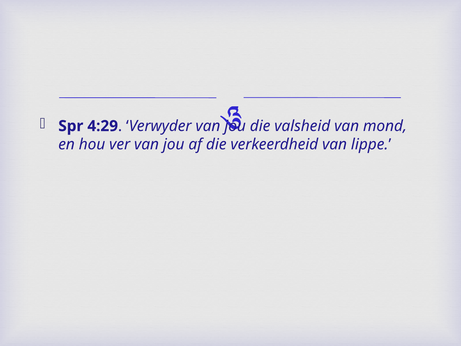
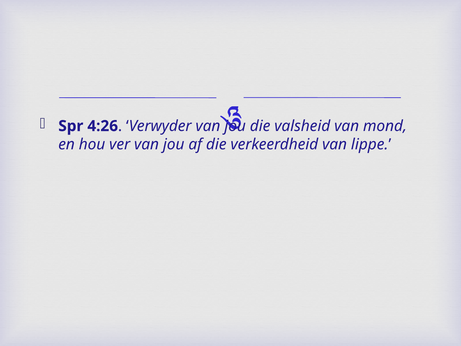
4:29: 4:29 -> 4:26 (103, 126)
